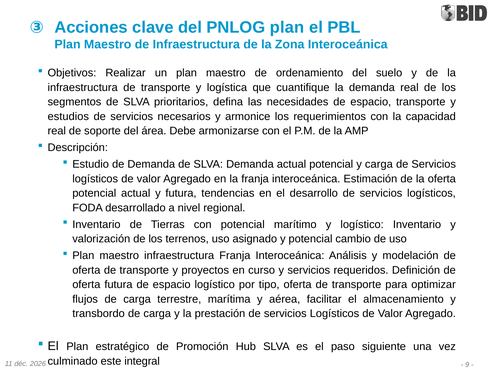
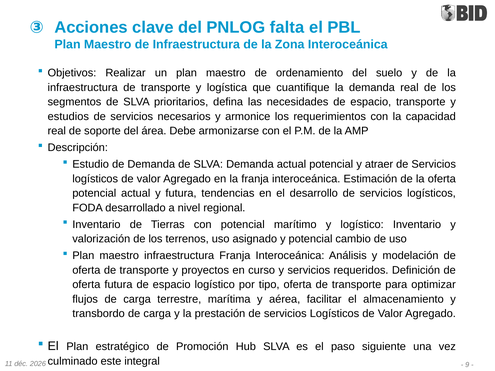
PNLOG plan: plan -> falta (287, 28)
y carga: carga -> atraer (379, 164)
